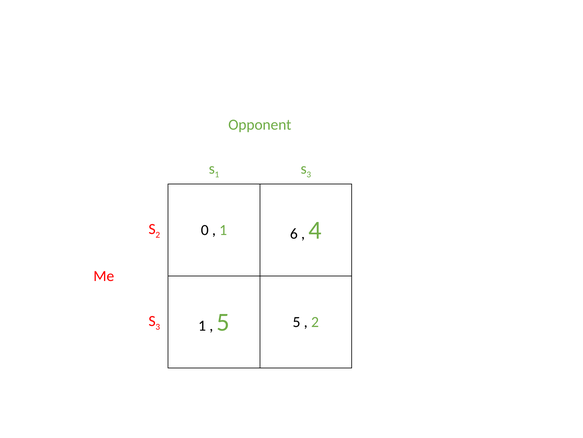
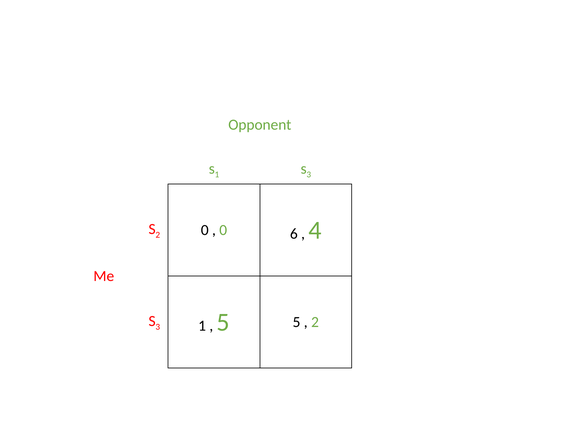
1: 1 -> 0 (223, 230)
